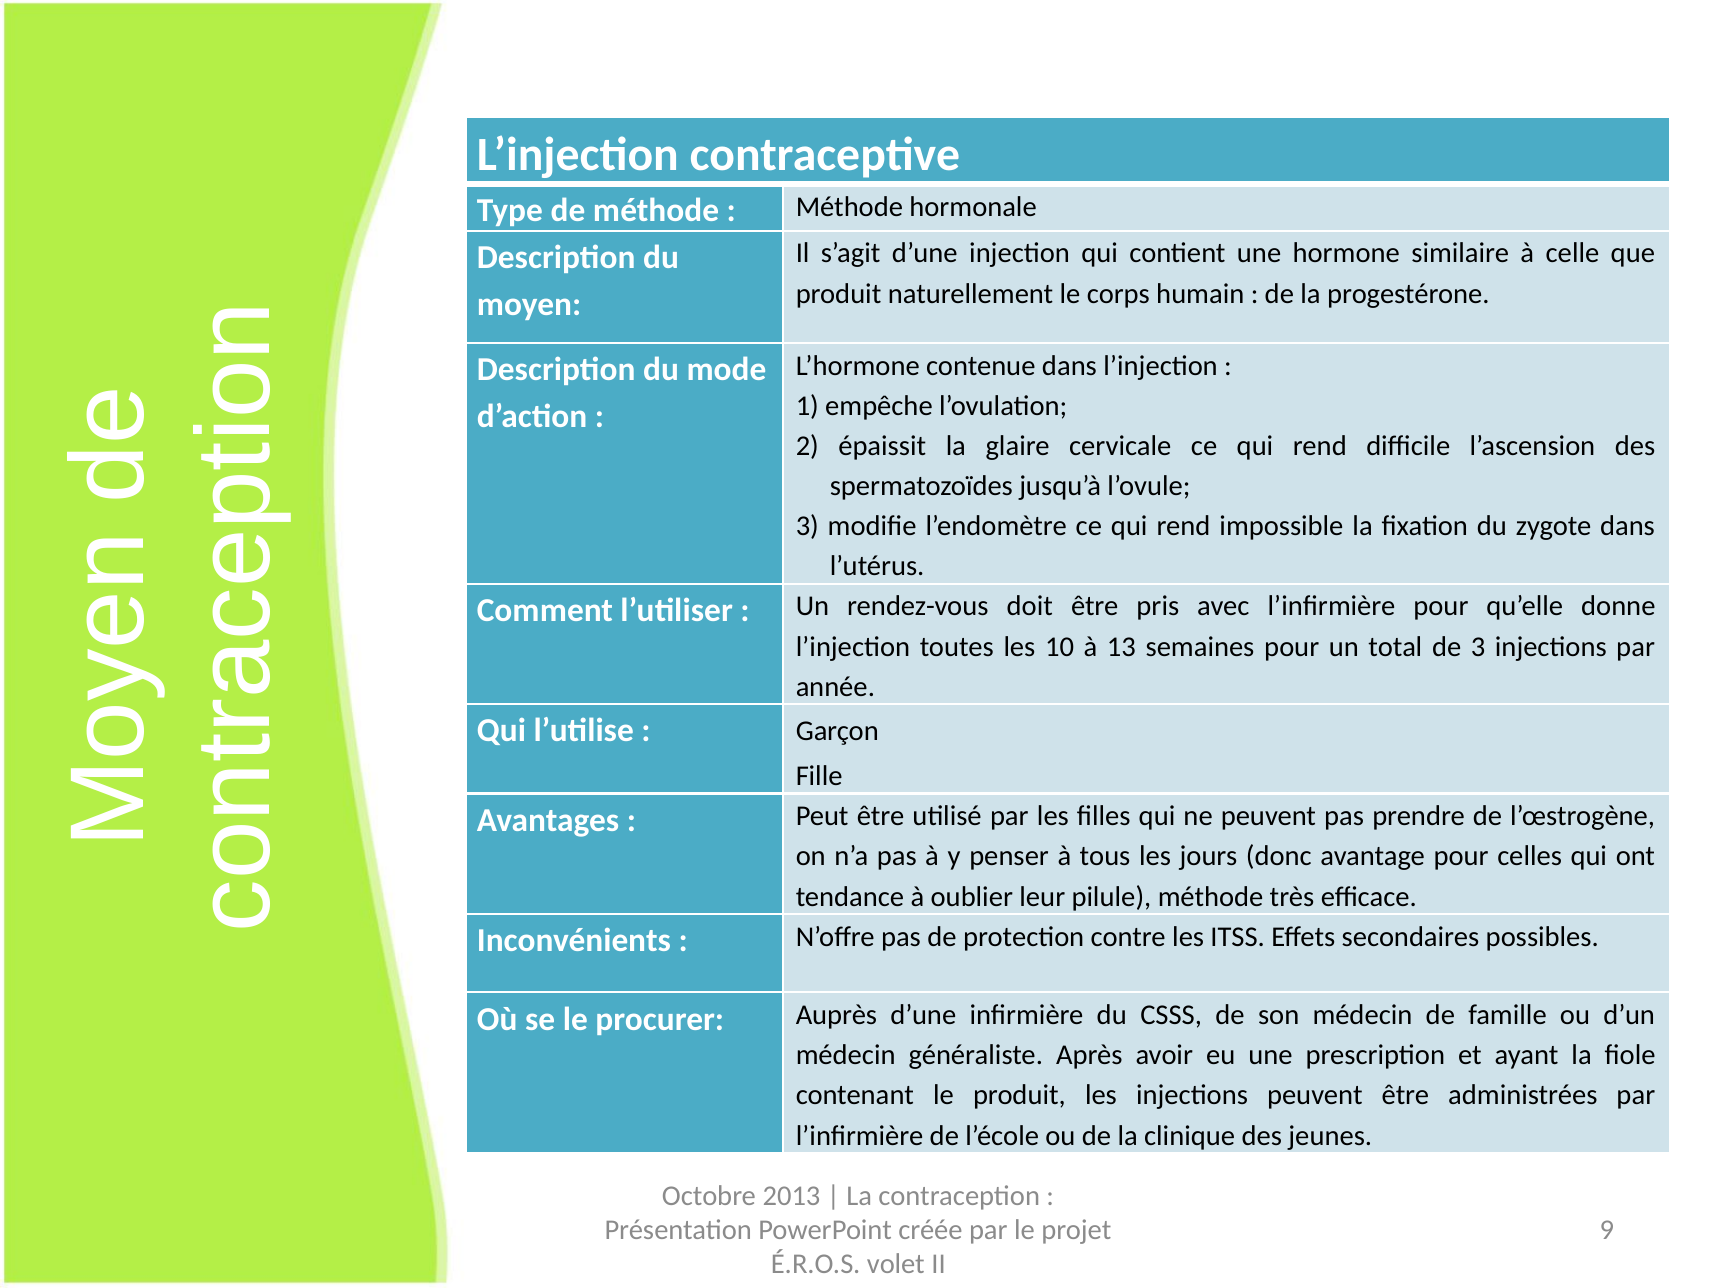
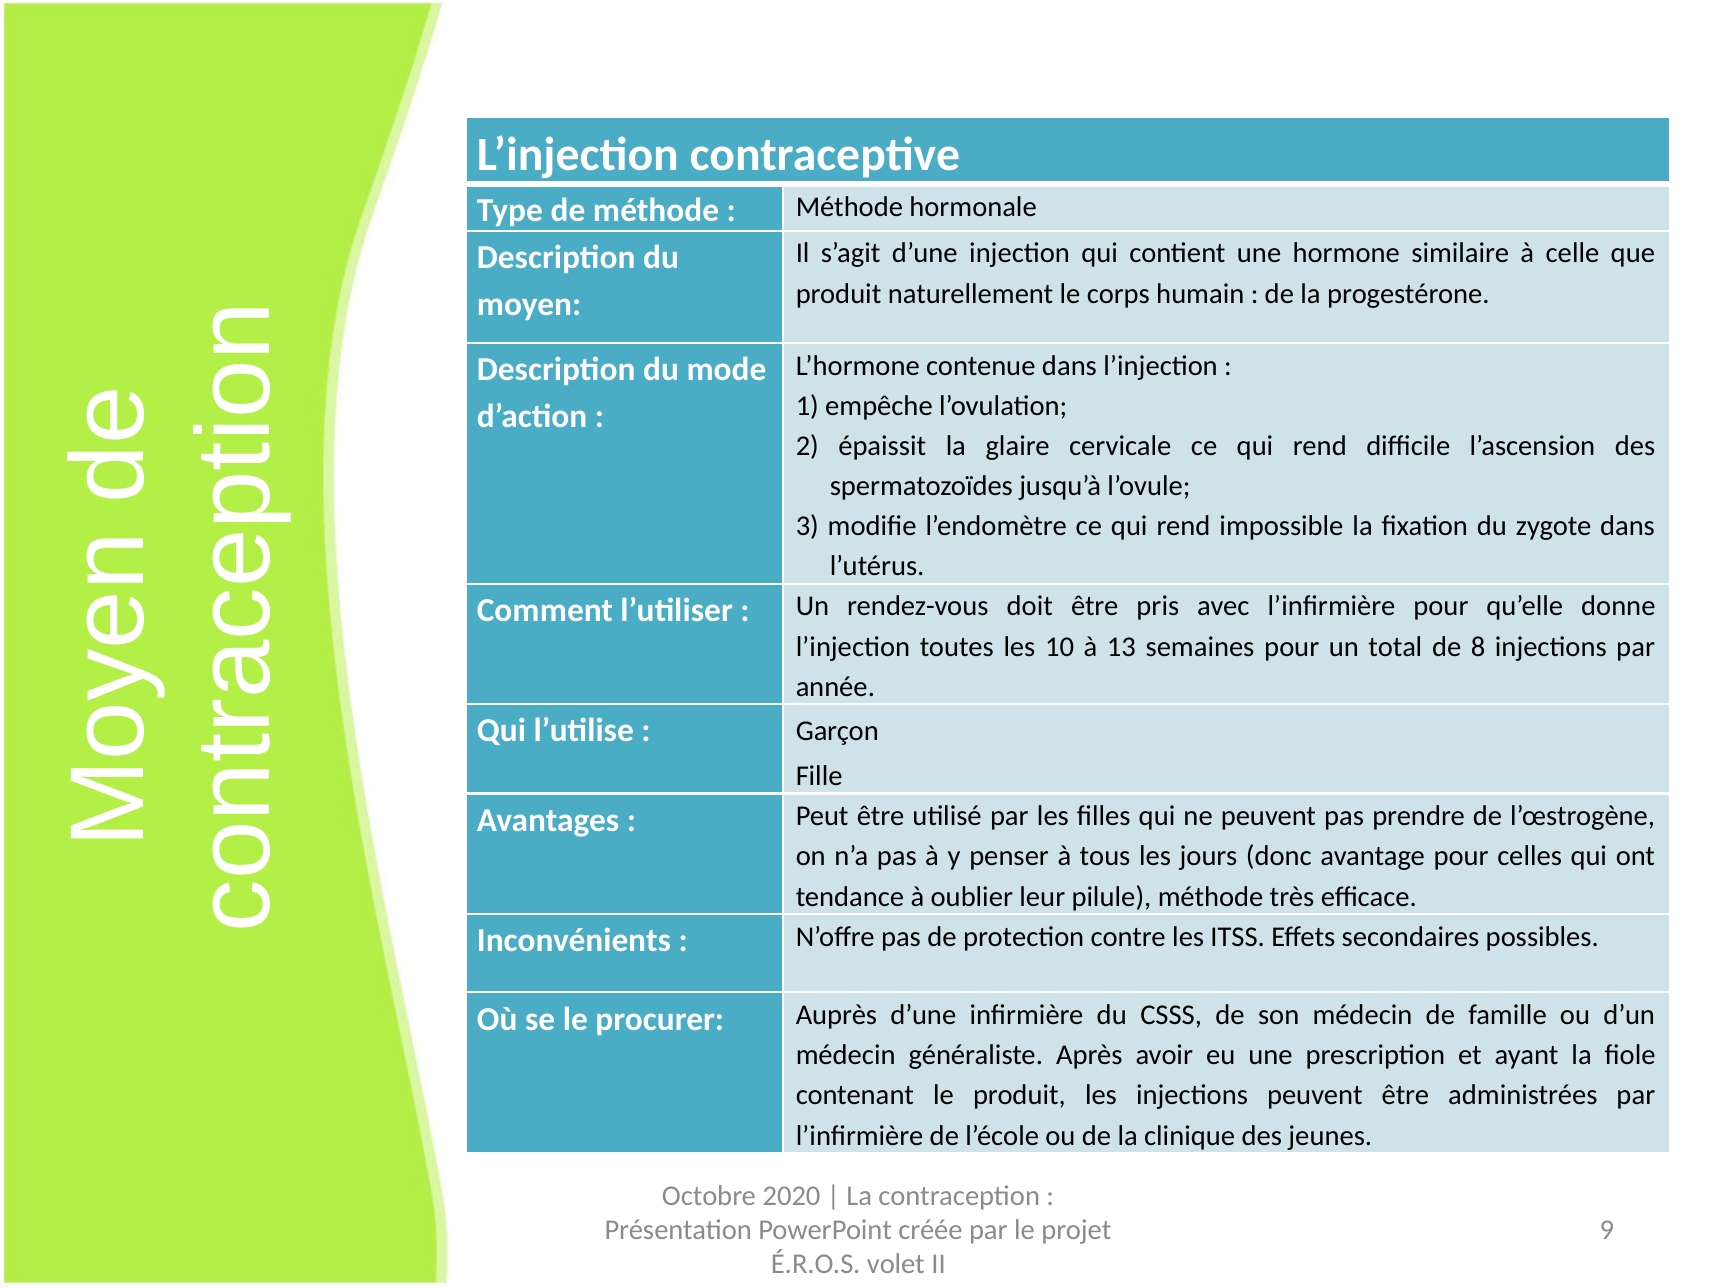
de 3: 3 -> 8 (1478, 646)
2013: 2013 -> 2020 (792, 1195)
